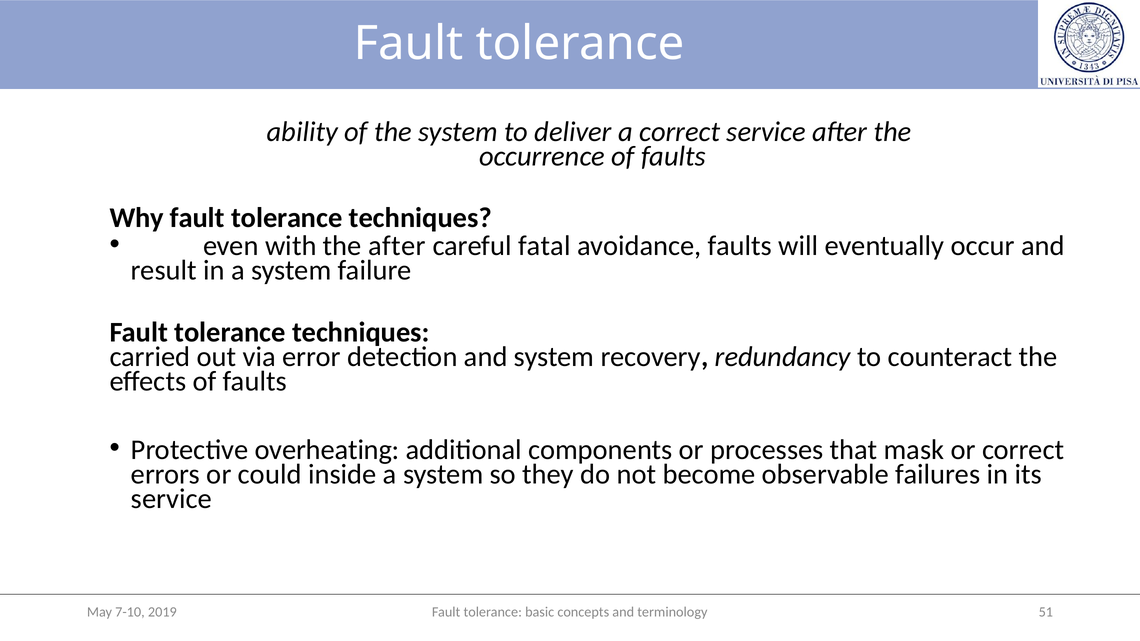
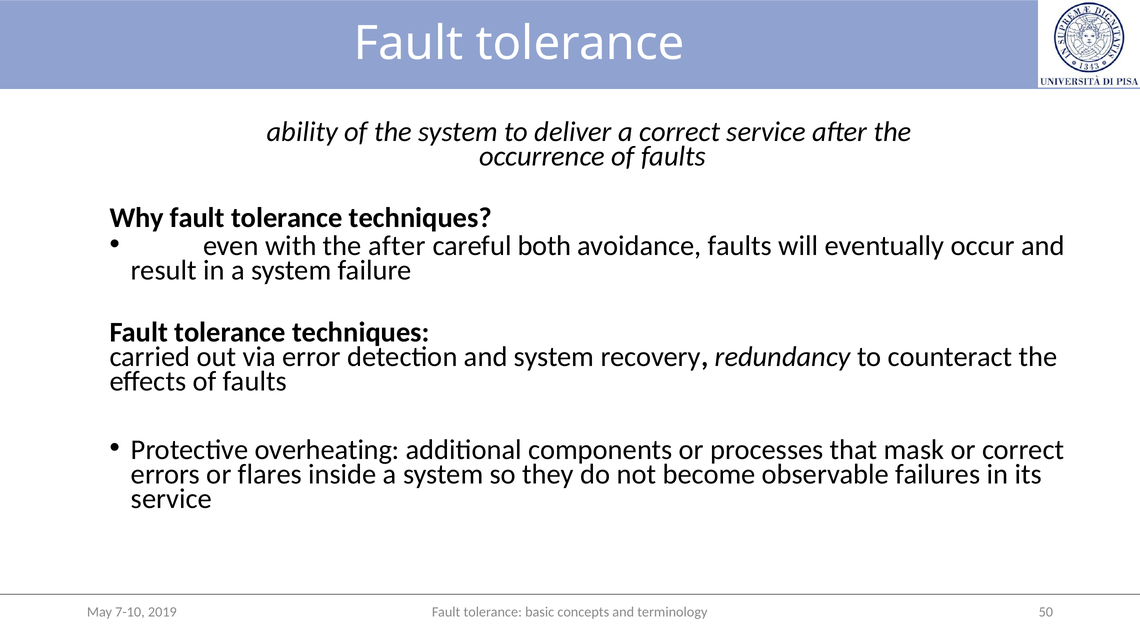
fatal: fatal -> both (545, 246)
could: could -> flares (270, 474)
51: 51 -> 50 (1046, 612)
